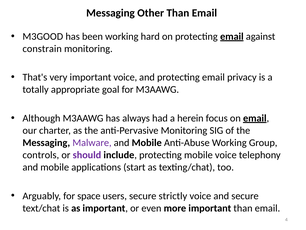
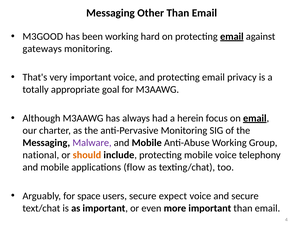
constrain: constrain -> gateways (42, 49)
controls: controls -> national (41, 155)
should colour: purple -> orange (87, 155)
start: start -> flow (134, 167)
strictly: strictly -> expect (173, 195)
